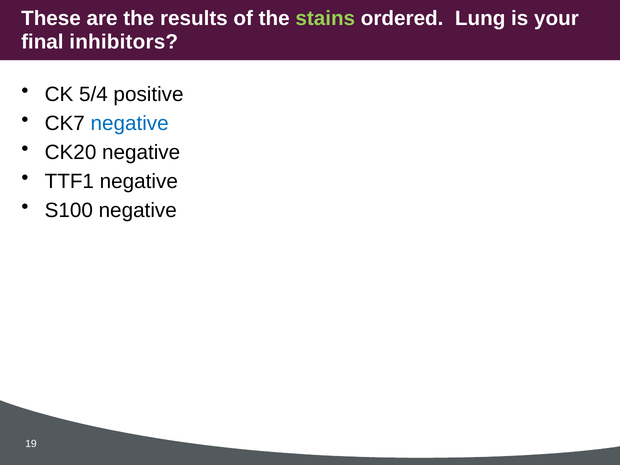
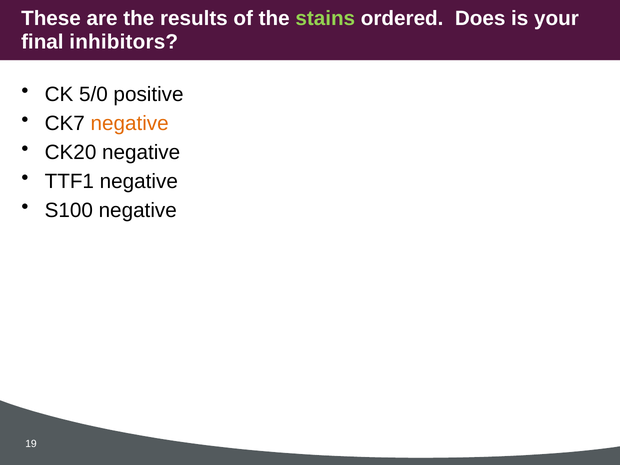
Lung: Lung -> Does (480, 18)
5/4: 5/4 -> 5/0 (93, 95)
negative colour: blue -> orange (130, 123)
